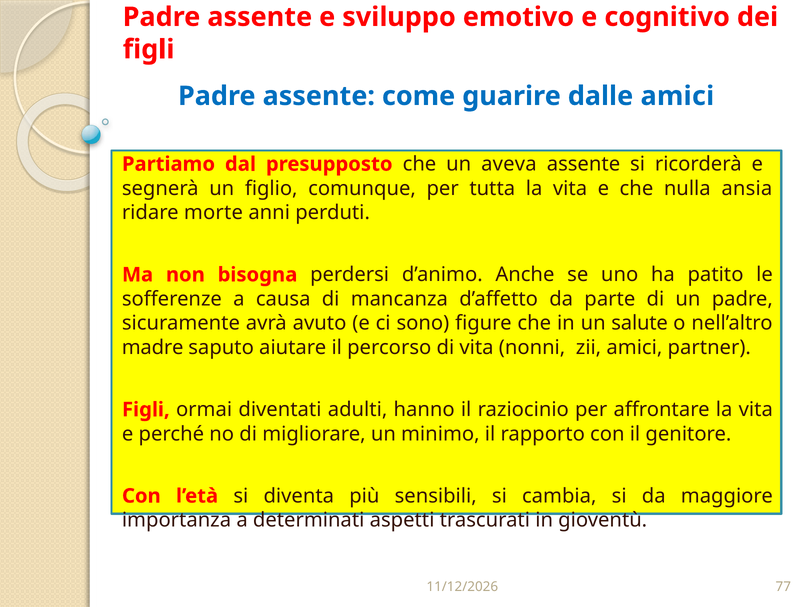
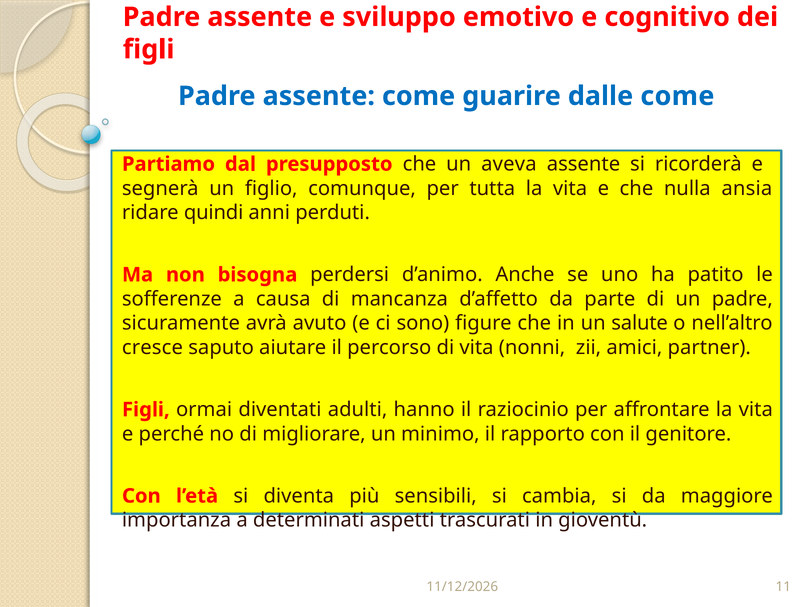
dalle amici: amici -> come (677, 96)
morte: morte -> quindi (214, 213)
madre: madre -> cresce (152, 348)
77: 77 -> 11 (783, 587)
